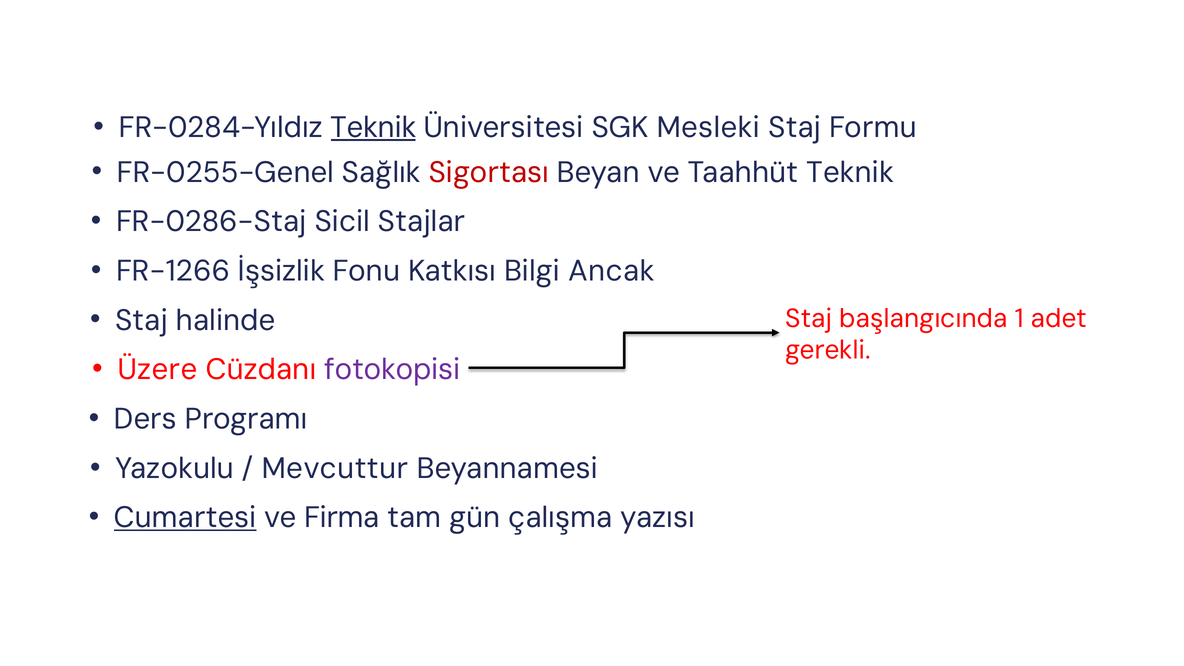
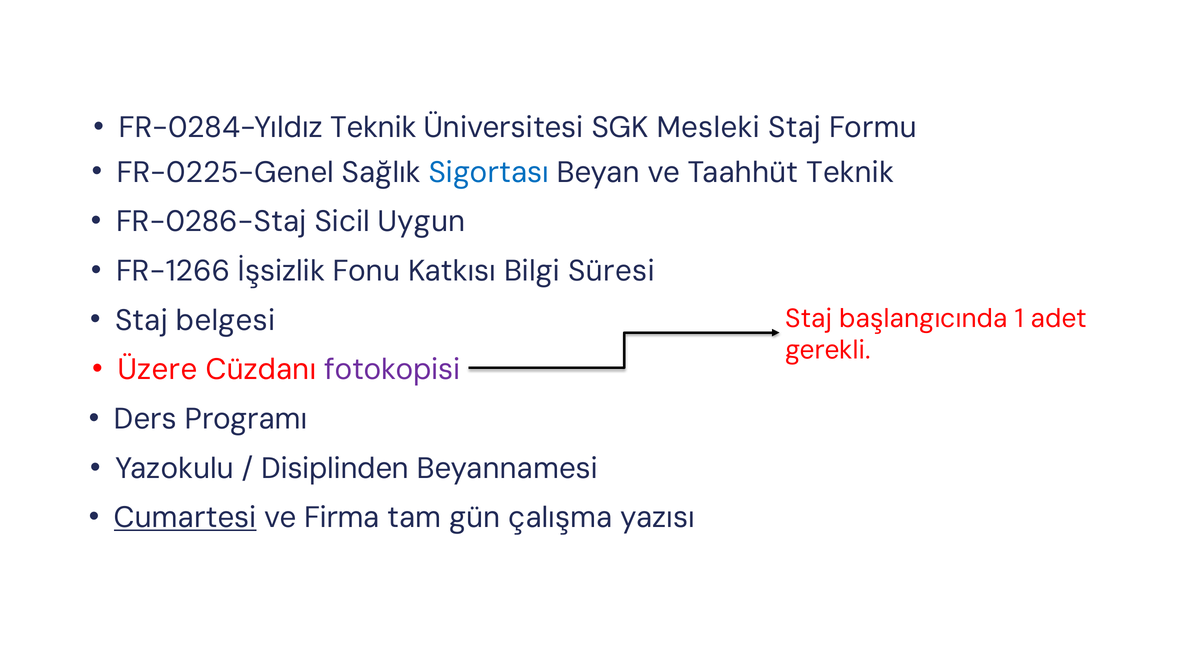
Teknik underline: present -> none (373, 127)
FR-0255-Genel: FR-0255-Genel -> FR-0225-Genel (225, 172)
Sigortası colour: red -> blue (489, 172)
Stajlar: Stajlar -> Uygun (422, 222)
Ancak: Ancak -> Süresi (611, 271)
halinde: halinde -> belgesi (226, 320)
Mevcuttur: Mevcuttur -> Disiplinden (335, 468)
